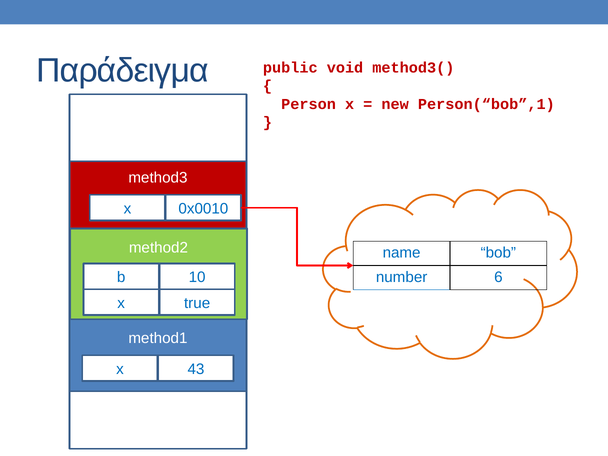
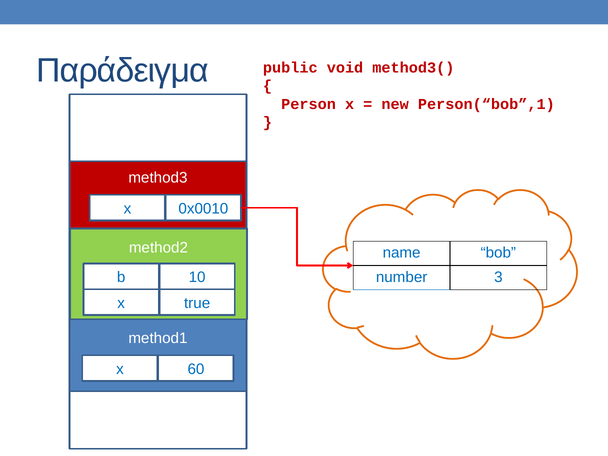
6: 6 -> 3 (498, 277)
43: 43 -> 60 (196, 369)
